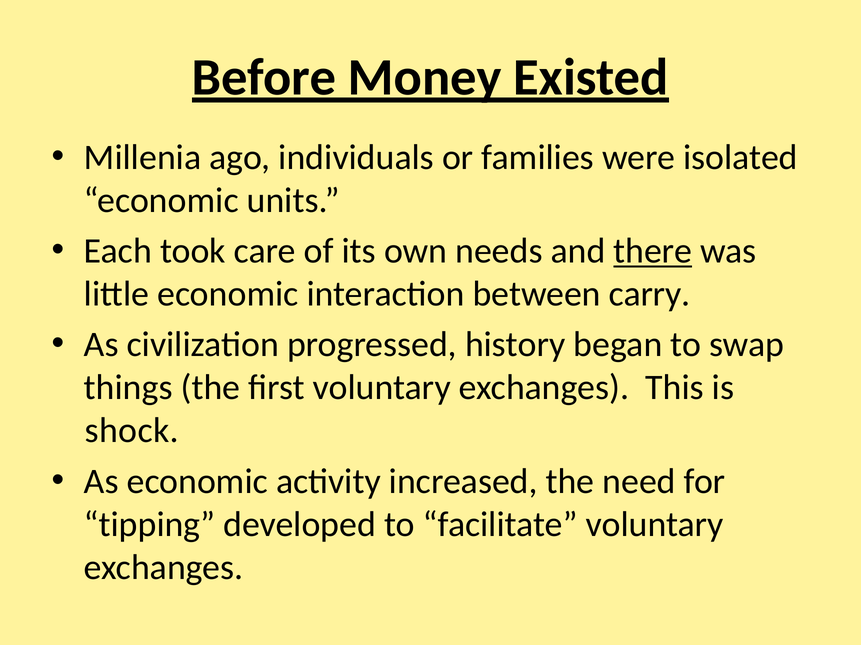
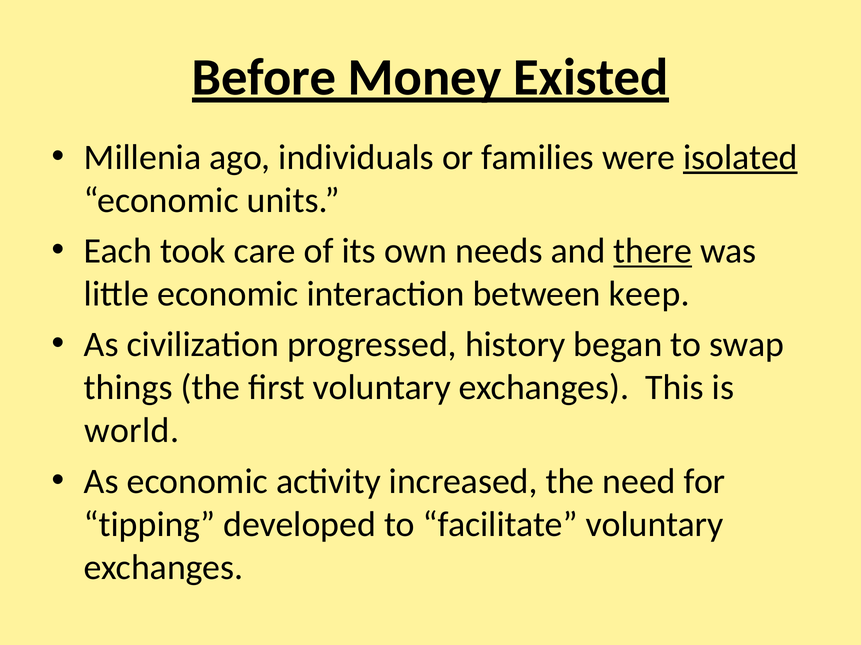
isolated underline: none -> present (740, 157)
carry: carry -> keep (649, 294)
shock: shock -> world (132, 431)
